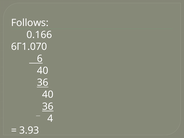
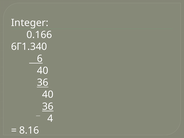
Follows: Follows -> Integer (30, 23)
6Γ1.070: 6Γ1.070 -> 6Γ1.340 (29, 47)
3.93: 3.93 -> 8.16 (29, 130)
